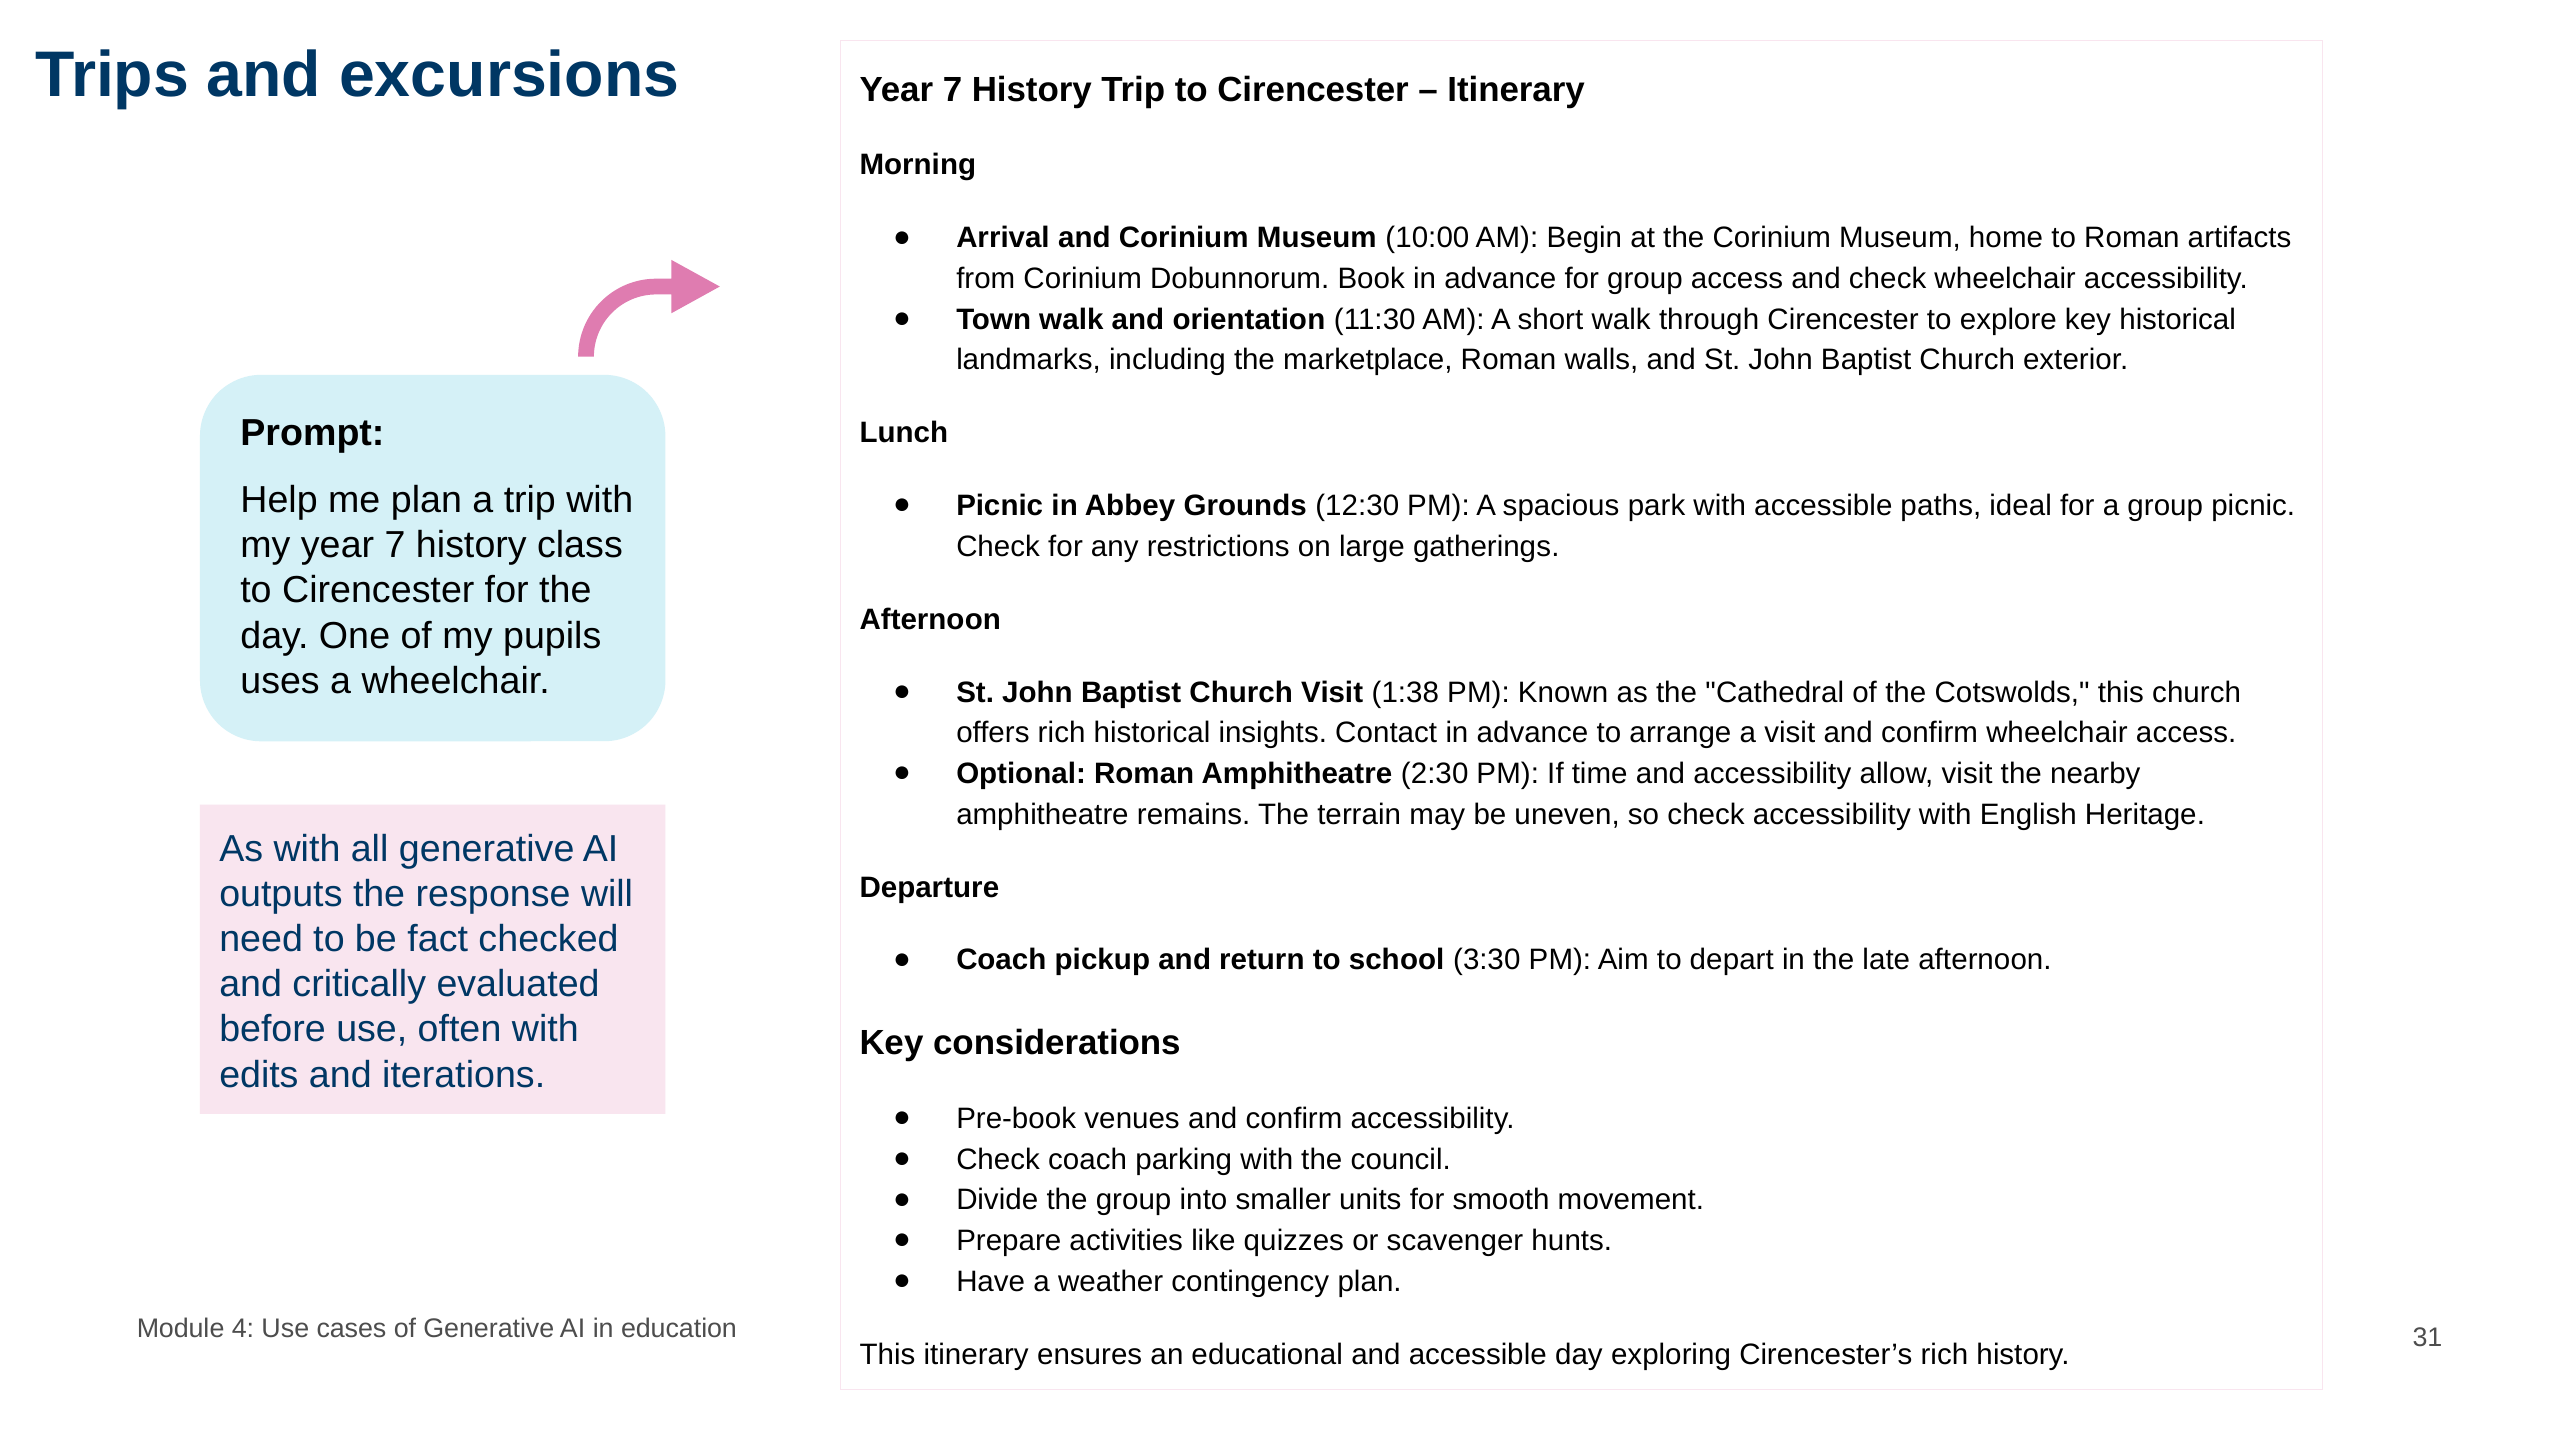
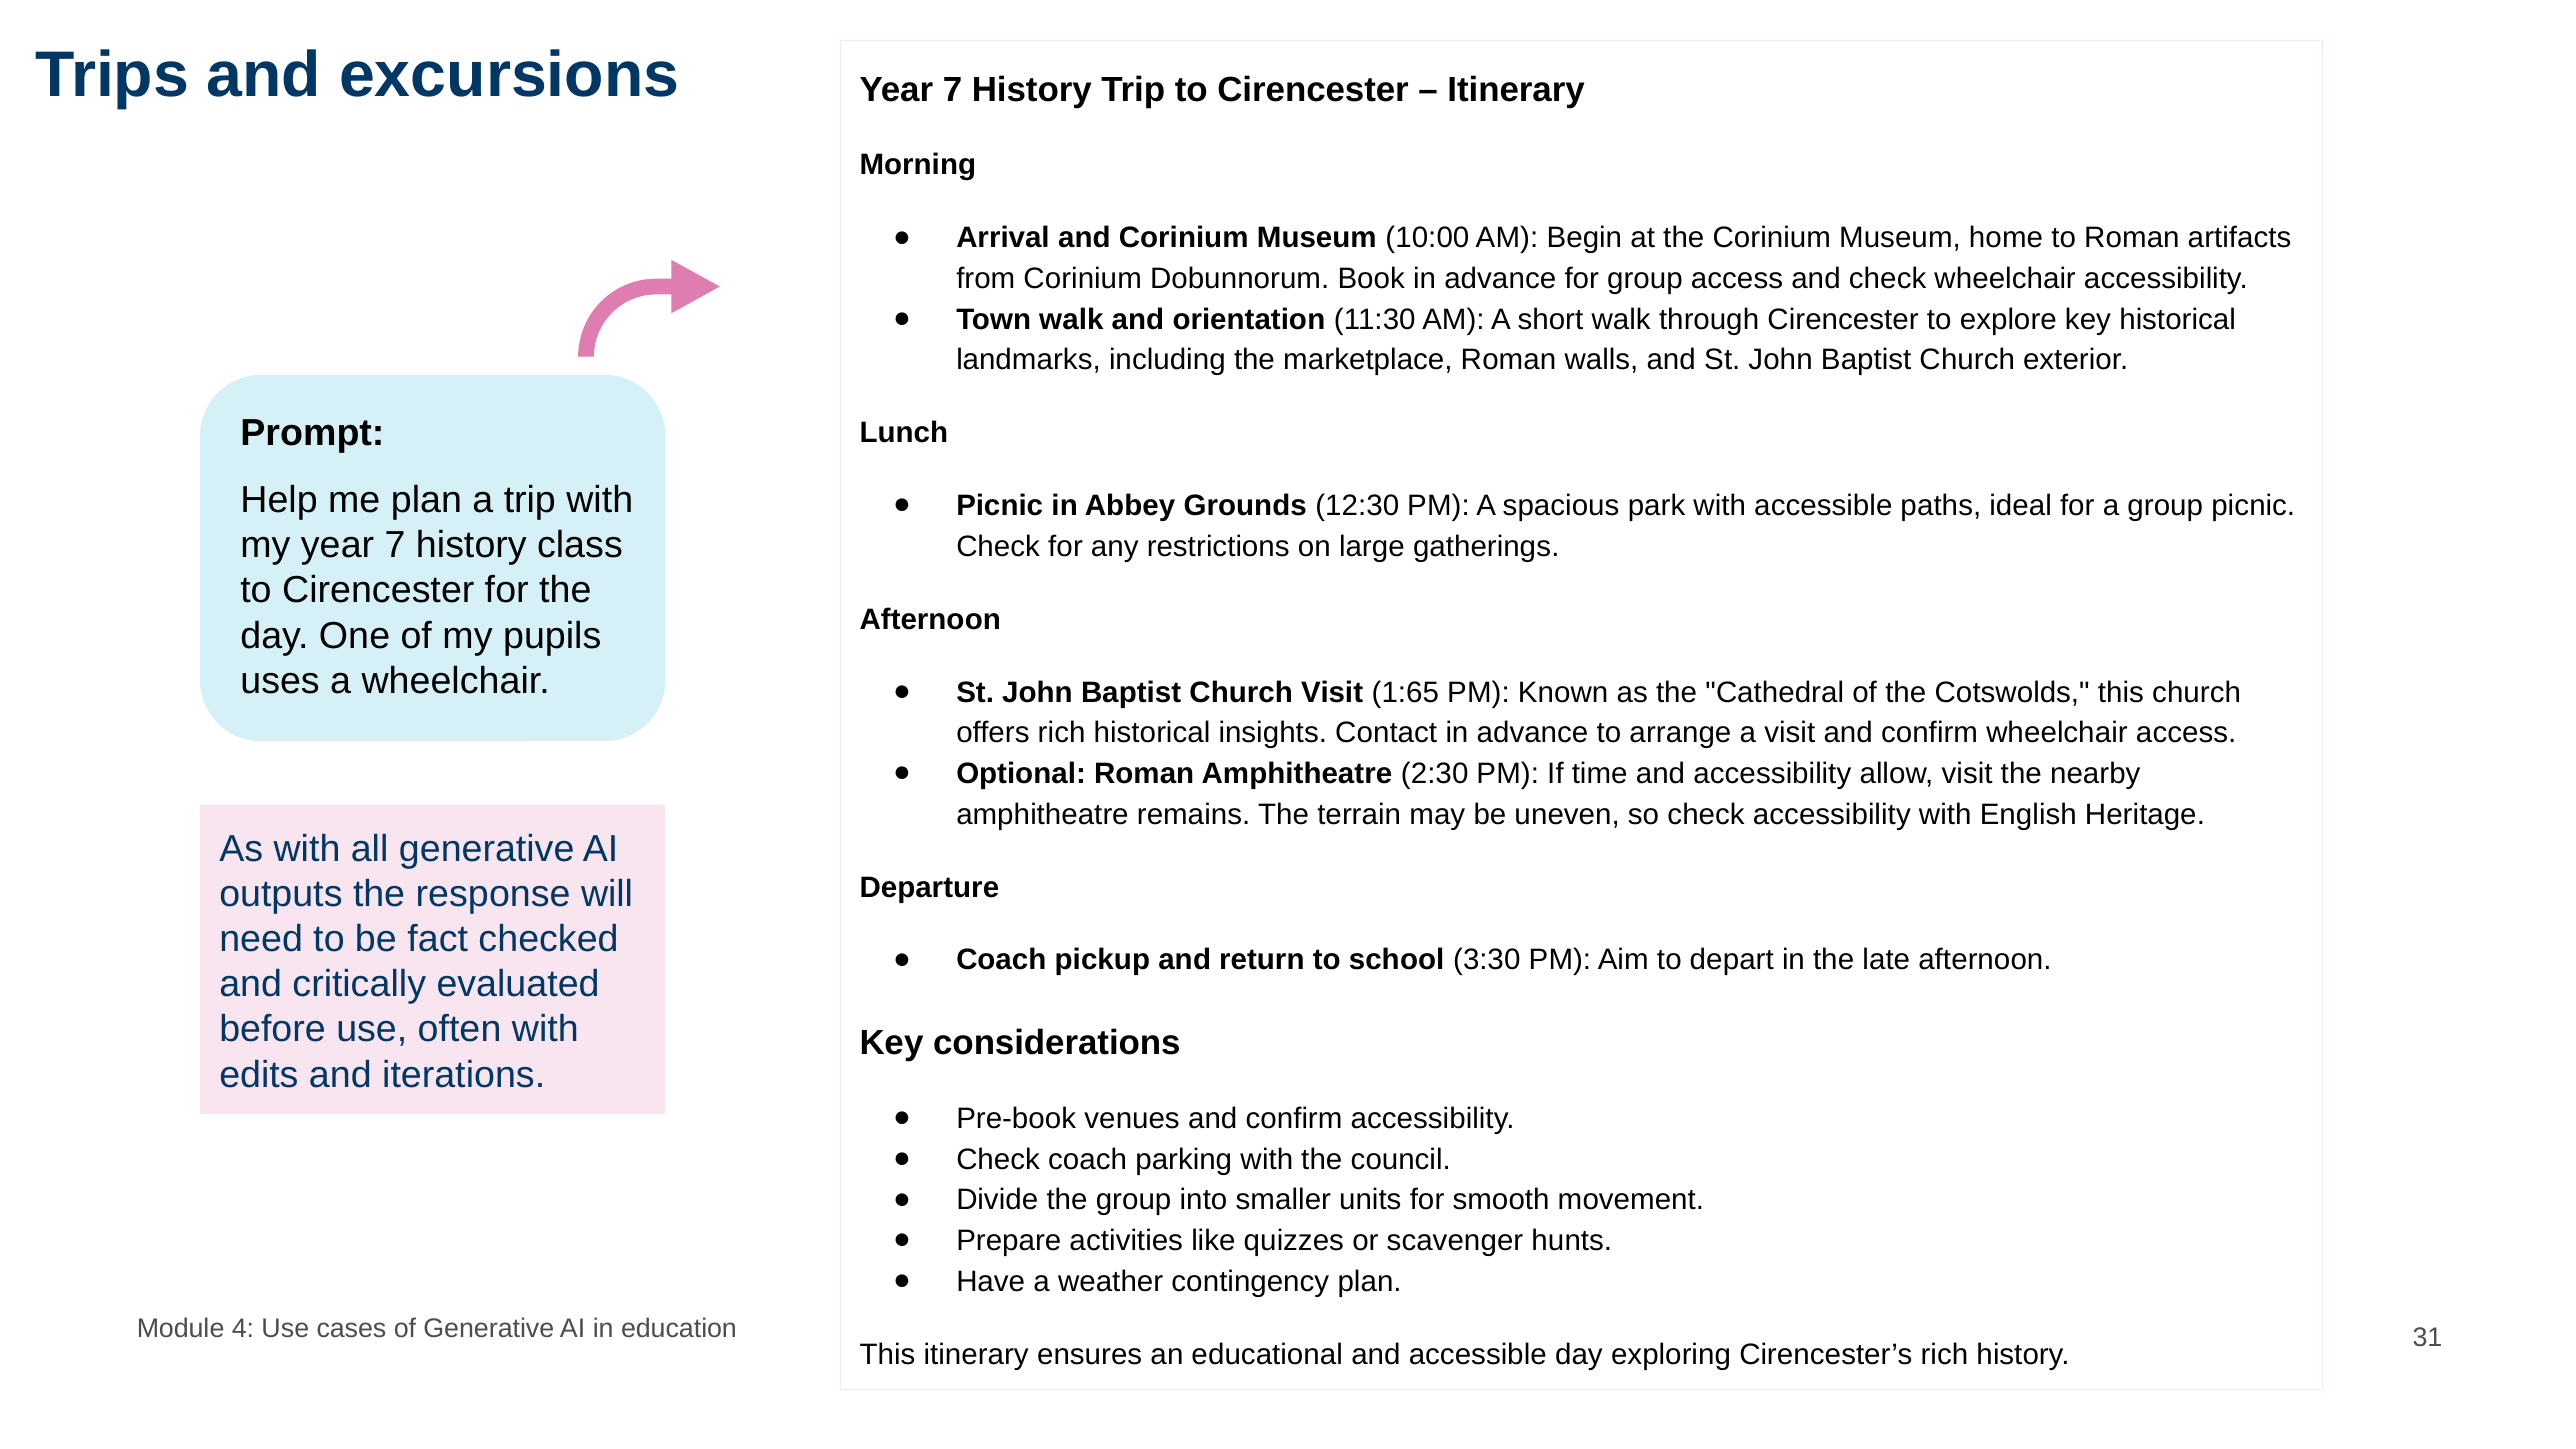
1:38: 1:38 -> 1:65 (1405, 692)
